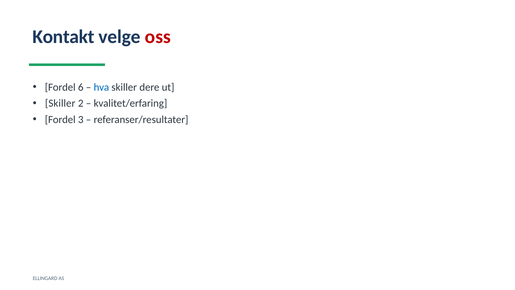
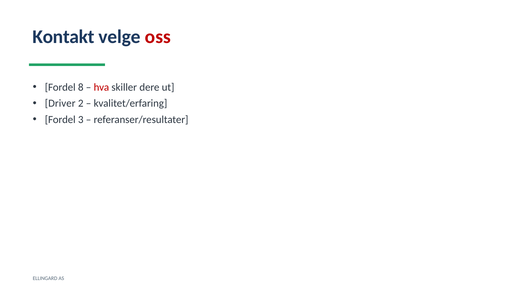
6: 6 -> 8 (81, 87)
hva colour: blue -> red (101, 87)
Skiller: Skiller -> Driver (60, 103)
